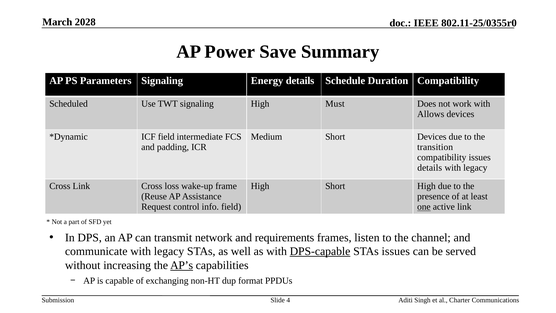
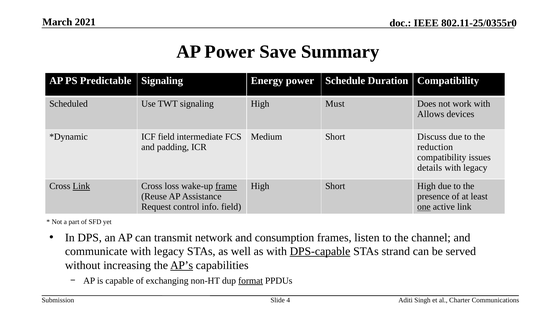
2028: 2028 -> 2021 (85, 22)
Parameters: Parameters -> Predictable (106, 81)
Energy details: details -> power (300, 81)
Short Devices: Devices -> Discuss (432, 137)
transition: transition -> reduction (435, 147)
Link underline: none -> present (81, 186)
frame underline: none -> present (226, 186)
requirements: requirements -> consumption (285, 237)
STAs issues: issues -> strand (396, 251)
format underline: none -> present (251, 280)
